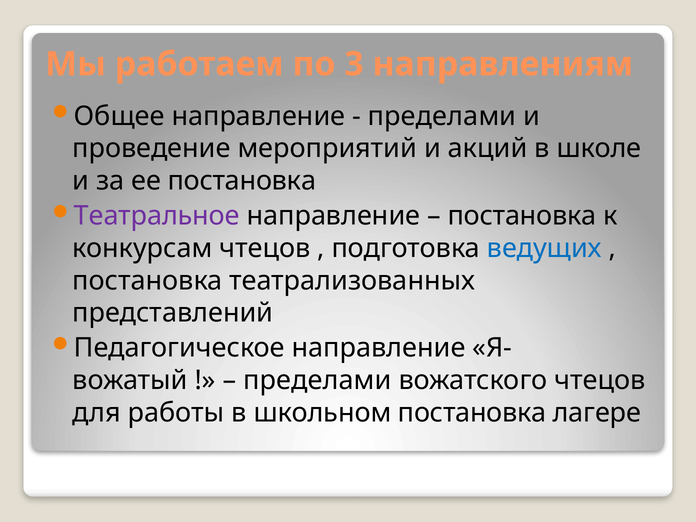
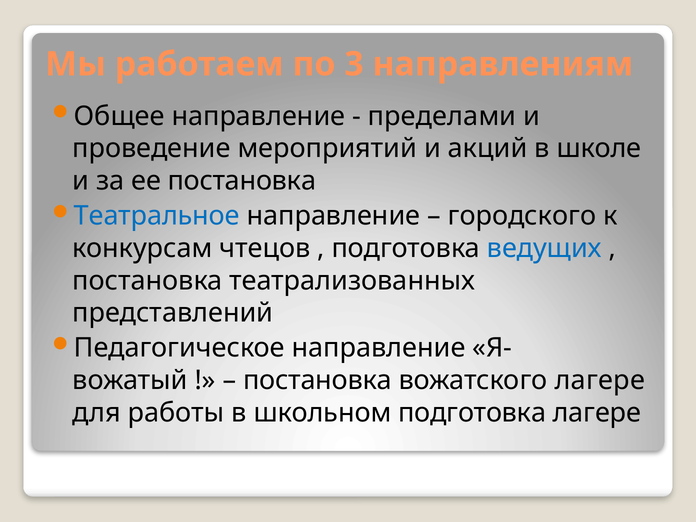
Театральное colour: purple -> blue (157, 216)
постановка: постановка -> городского (522, 216)
пределами: пределами -> постановка (318, 380)
вожатского чтецов: чтецов -> лагере (600, 380)
школьном постановка: постановка -> подготовка (472, 413)
